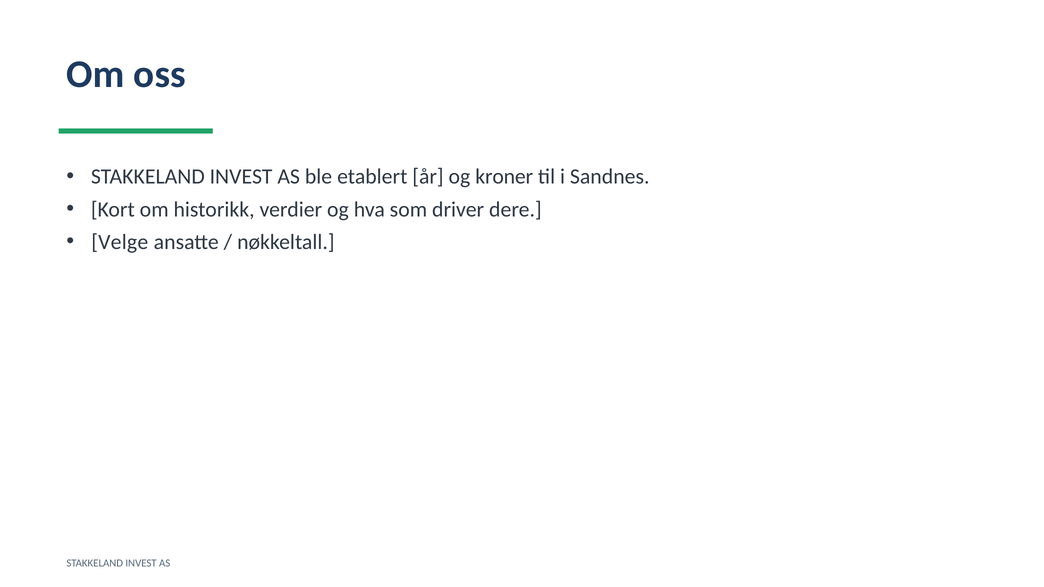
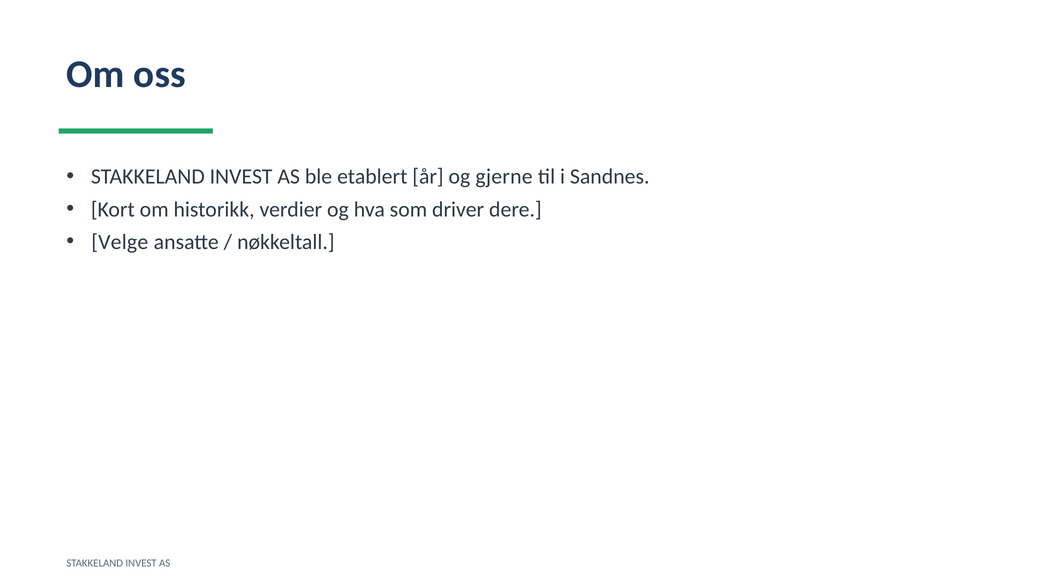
kroner: kroner -> gjerne (504, 177)
